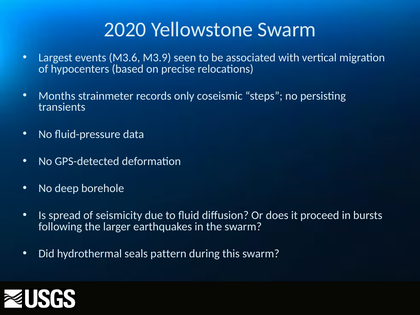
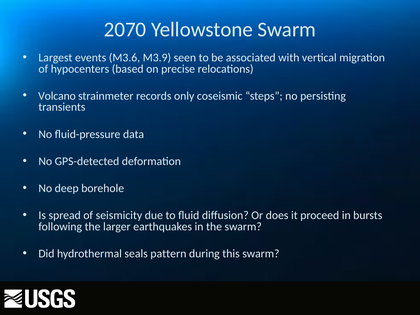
2020: 2020 -> 2070 (125, 29)
Months: Months -> Volcano (57, 96)
